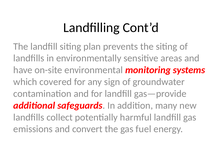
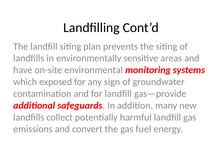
covered: covered -> exposed (56, 82)
